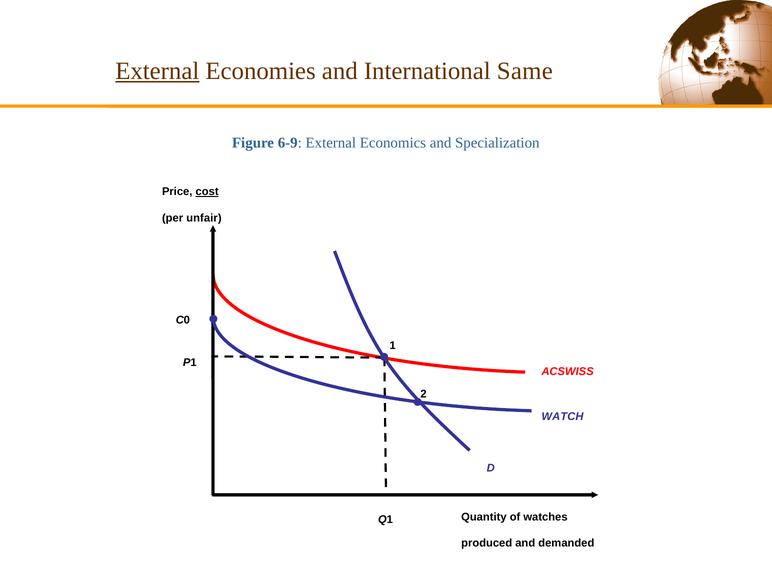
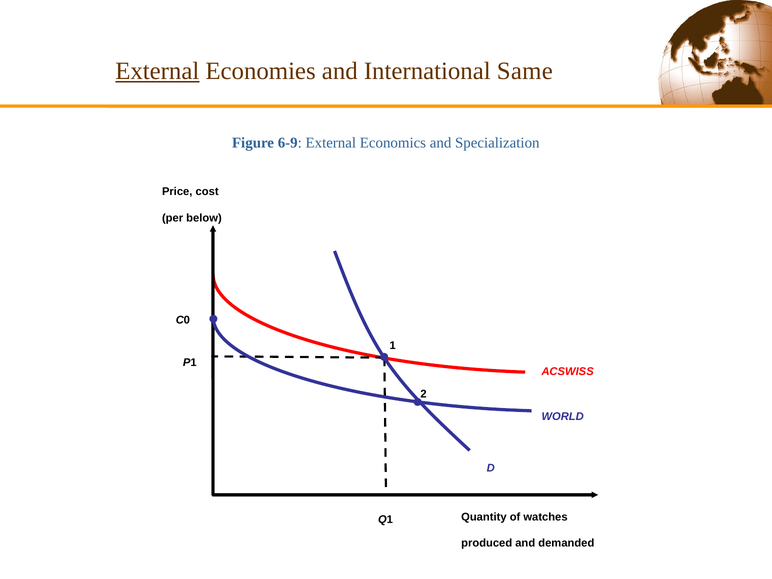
cost underline: present -> none (207, 192)
unfair: unfair -> below (204, 218)
WATCH: WATCH -> WORLD (563, 417)
